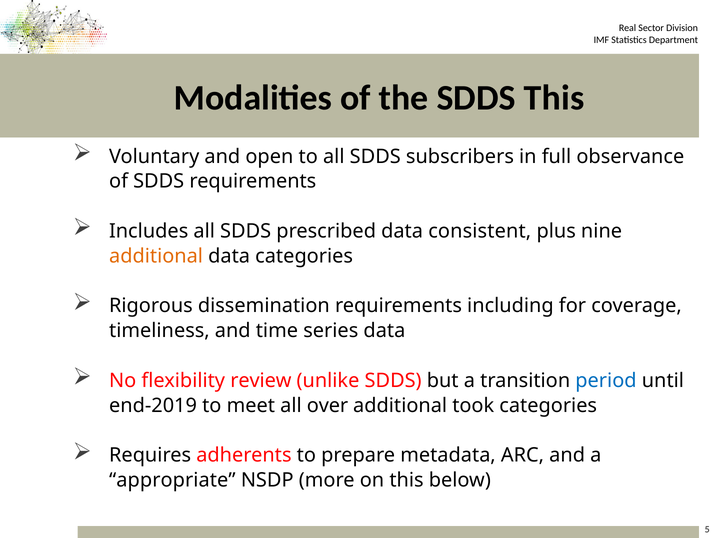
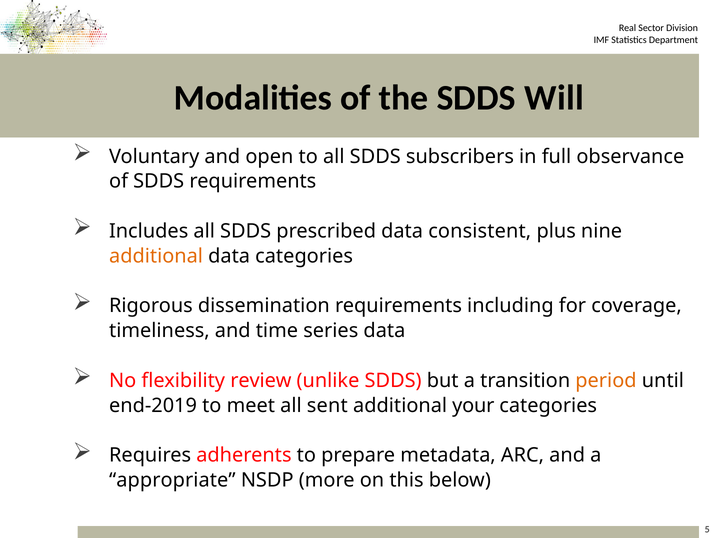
SDDS This: This -> Will (554, 98)
period colour: blue -> orange (606, 380)
over: over -> sent (327, 405)
took: took -> your (473, 405)
